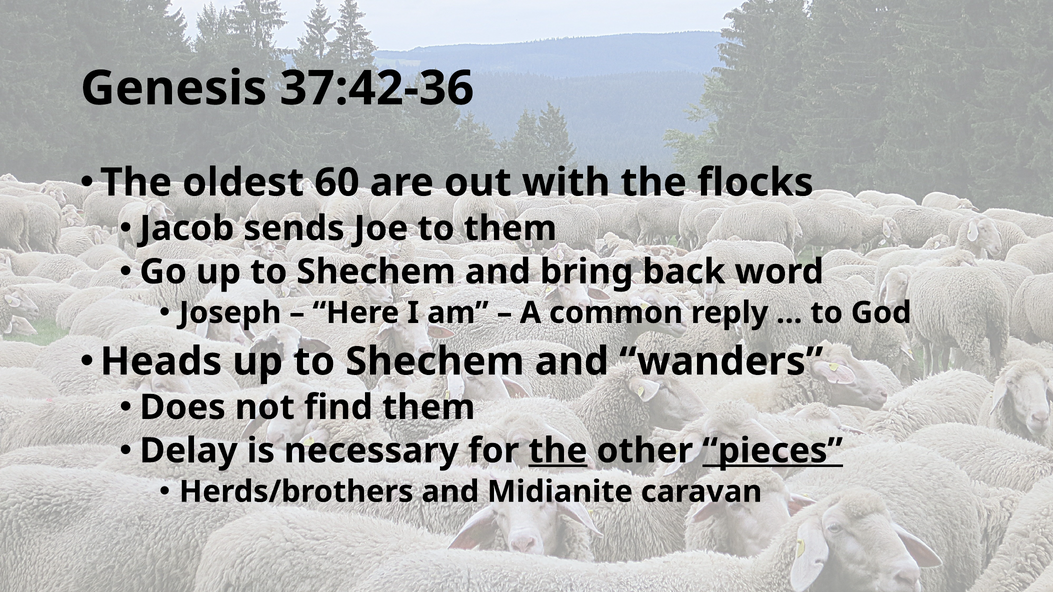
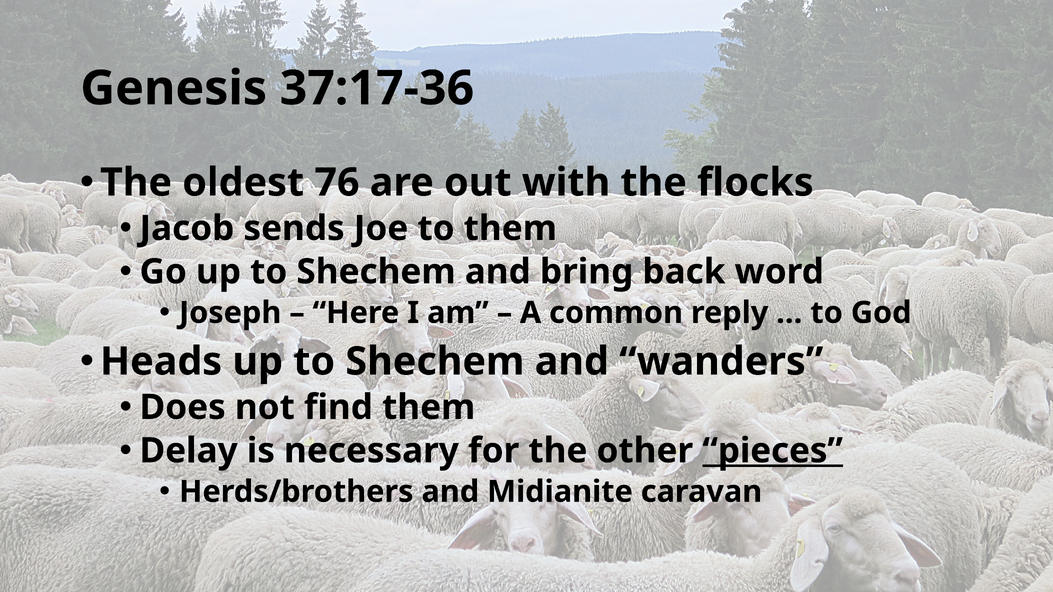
37:42-36: 37:42-36 -> 37:17-36 (377, 88)
60: 60 -> 76 (337, 183)
the underline: present -> none (558, 451)
